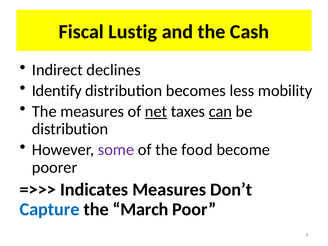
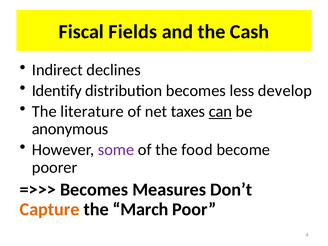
Lustig: Lustig -> Fields (133, 32)
mobility: mobility -> develop (285, 91)
The measures: measures -> literature (92, 111)
net underline: present -> none (156, 111)
distribution: distribution -> anonymous (70, 129)
Indicates: Indicates -> Becomes (94, 190)
Capture colour: blue -> orange (50, 209)
